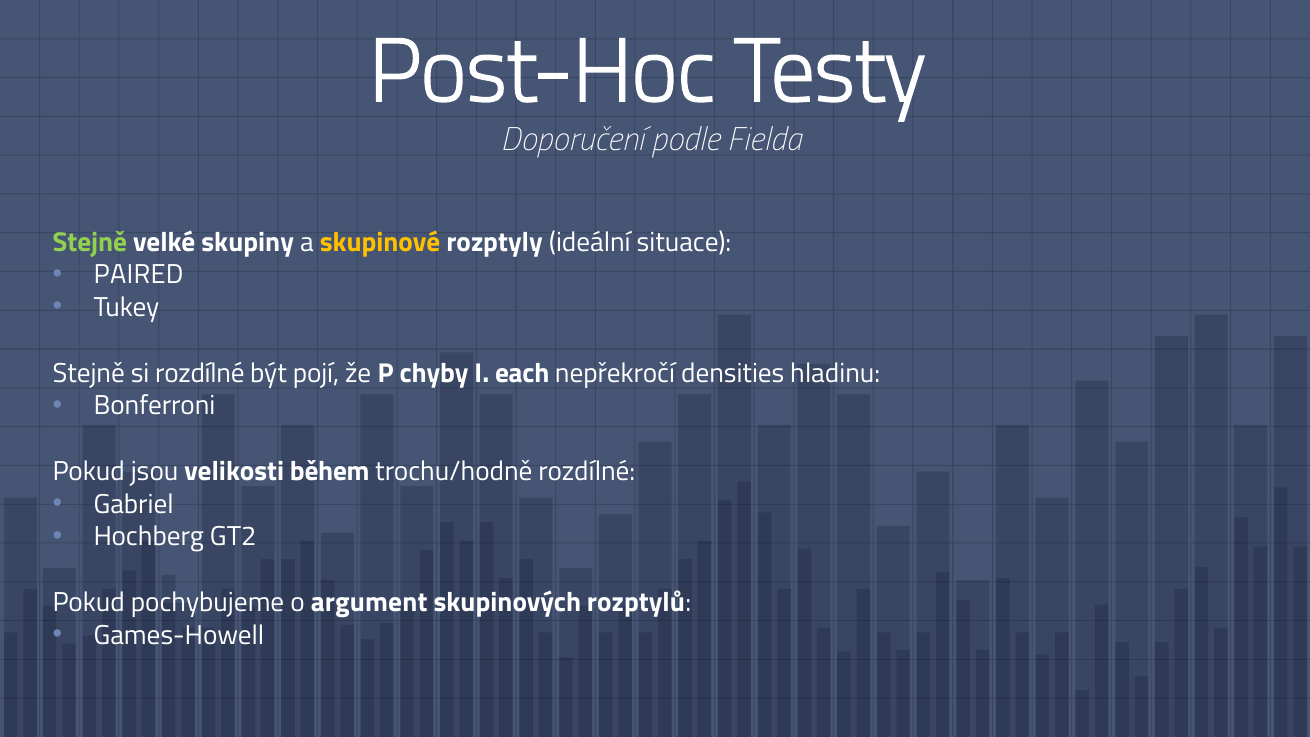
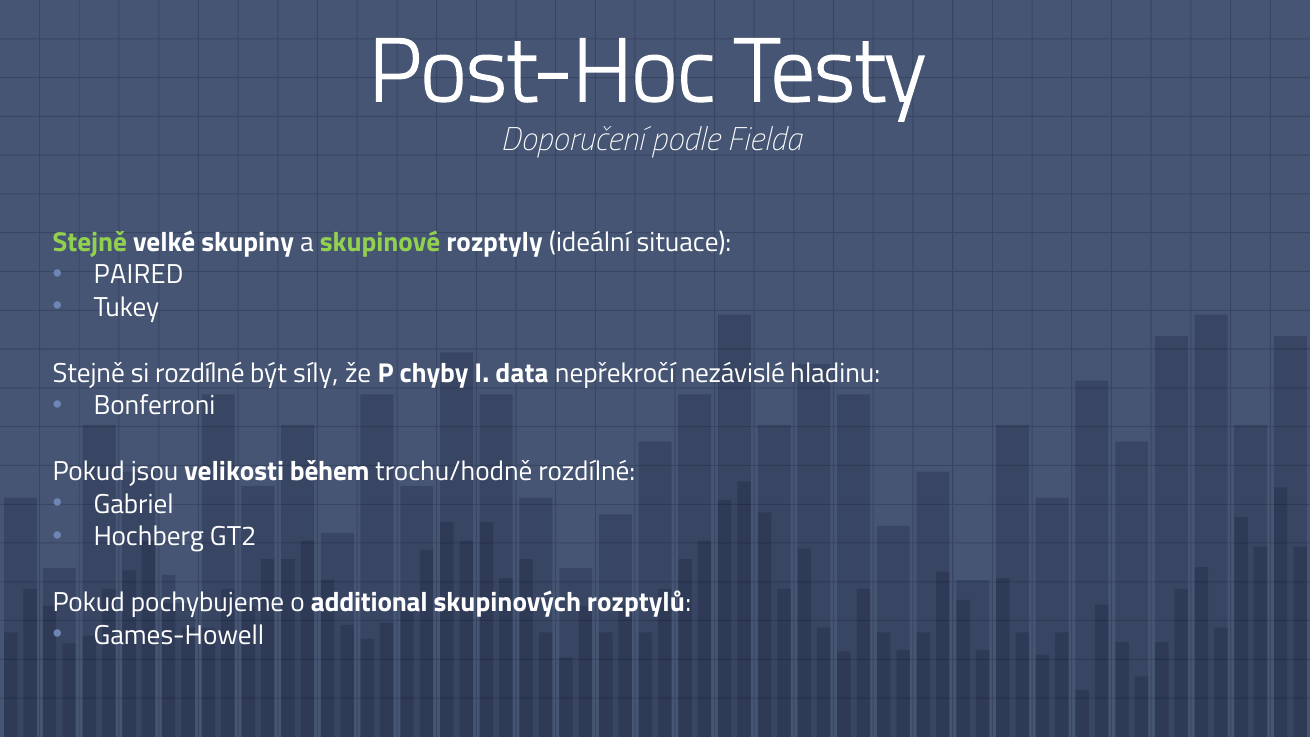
skupinové colour: yellow -> light green (380, 242)
pojí: pojí -> síly (316, 373)
each: each -> data (522, 373)
densities: densities -> nezávislé (733, 373)
argument: argument -> additional (369, 602)
